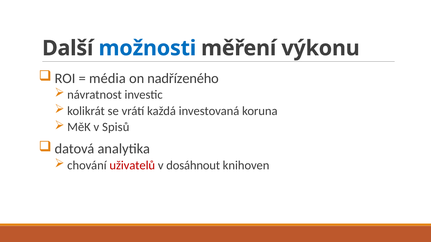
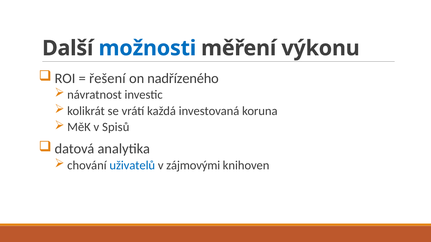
média: média -> řešení (107, 78)
uživatelů colour: red -> blue (132, 165)
dosáhnout: dosáhnout -> zájmovými (193, 165)
